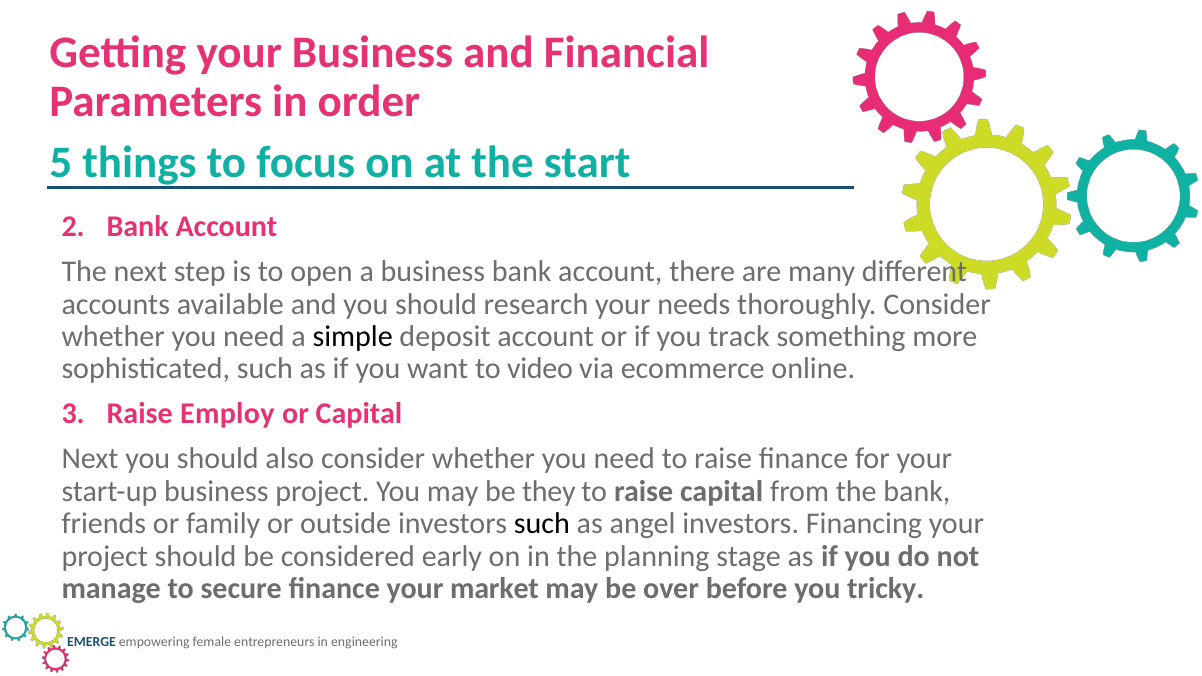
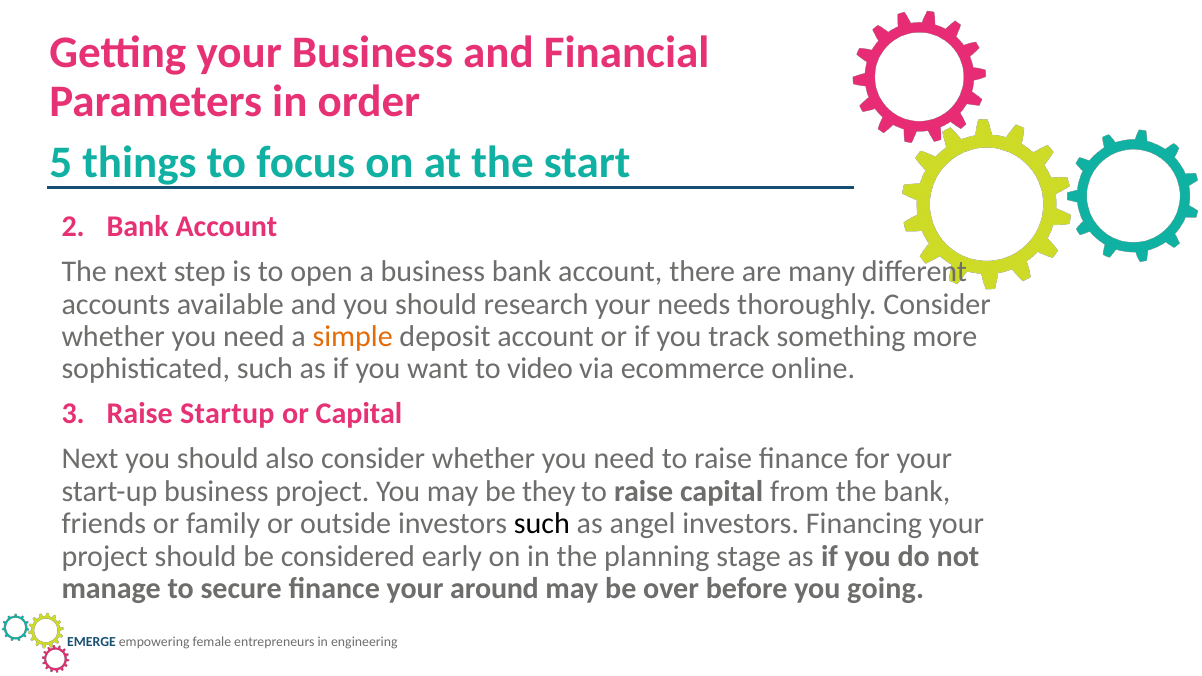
simple colour: black -> orange (353, 337)
Employ: Employ -> Startup (227, 414)
market: market -> around (495, 589)
tricky: tricky -> going (886, 589)
